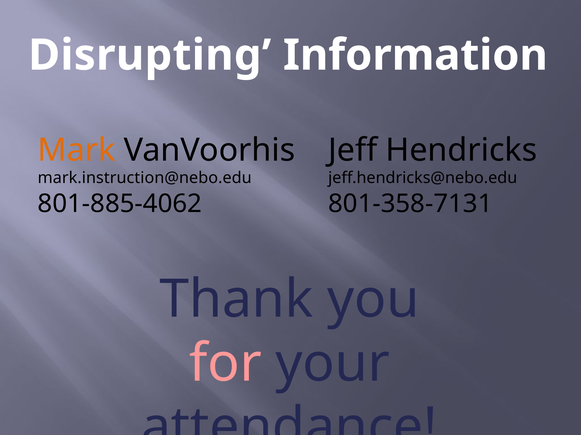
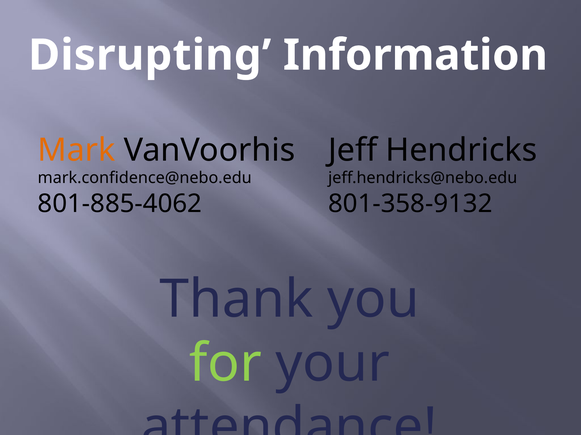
mark.instruction@nebo.edu: mark.instruction@nebo.edu -> mark.confidence@nebo.edu (145, 178)
801-358-7131: 801-358-7131 -> 801-358-9132 (410, 204)
for colour: pink -> light green (225, 364)
